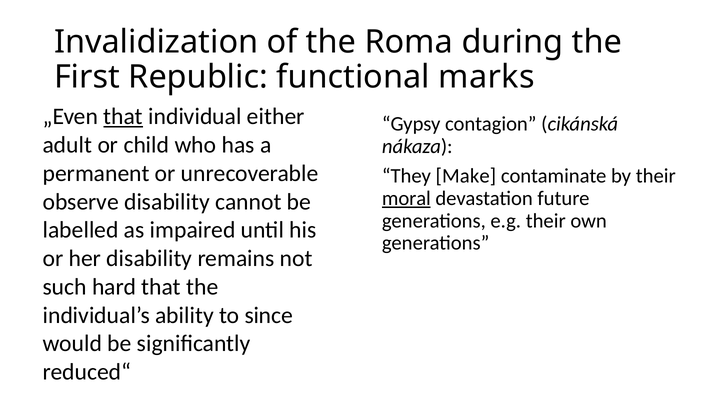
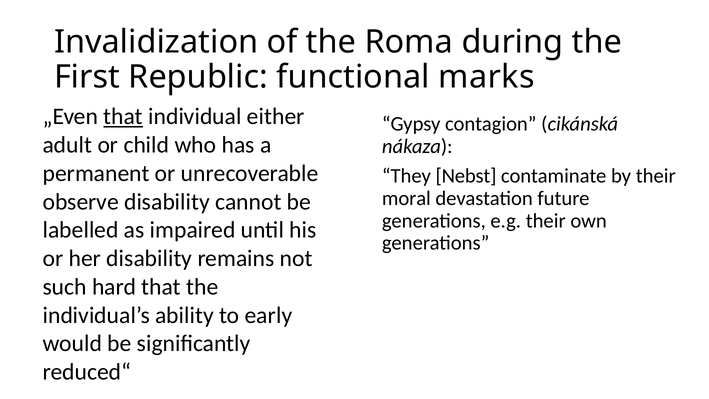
Make: Make -> Nebst (466, 176)
moral underline: present -> none (406, 198)
since: since -> early (269, 315)
